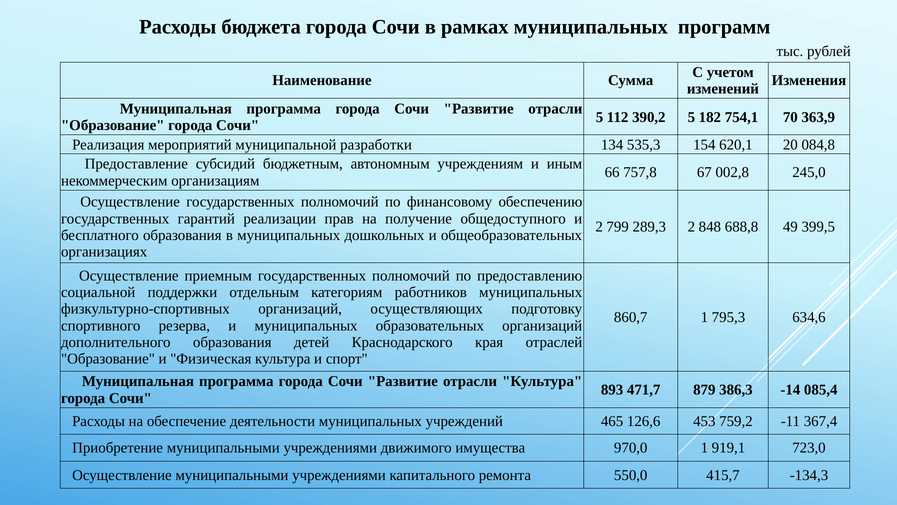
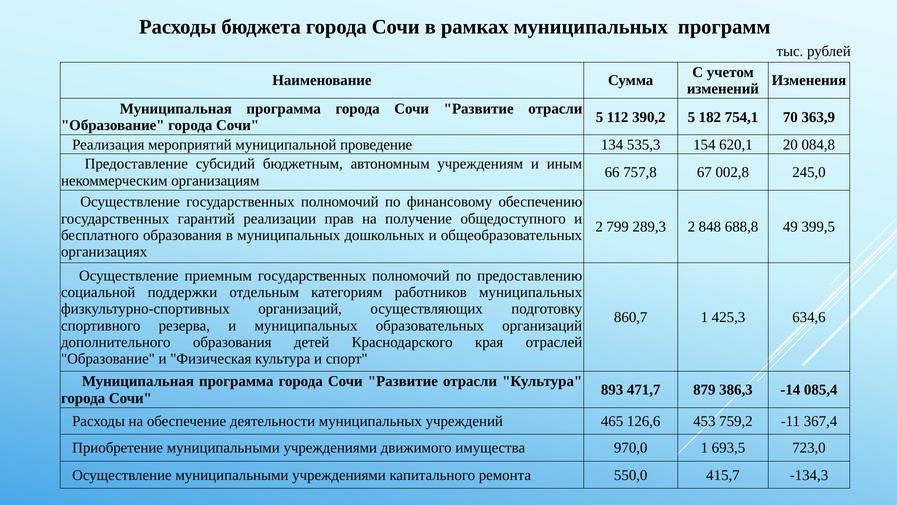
разработки: разработки -> проведение (376, 145)
795,3: 795,3 -> 425,3 (729, 317)
919,1: 919,1 -> 693,5 (729, 448)
